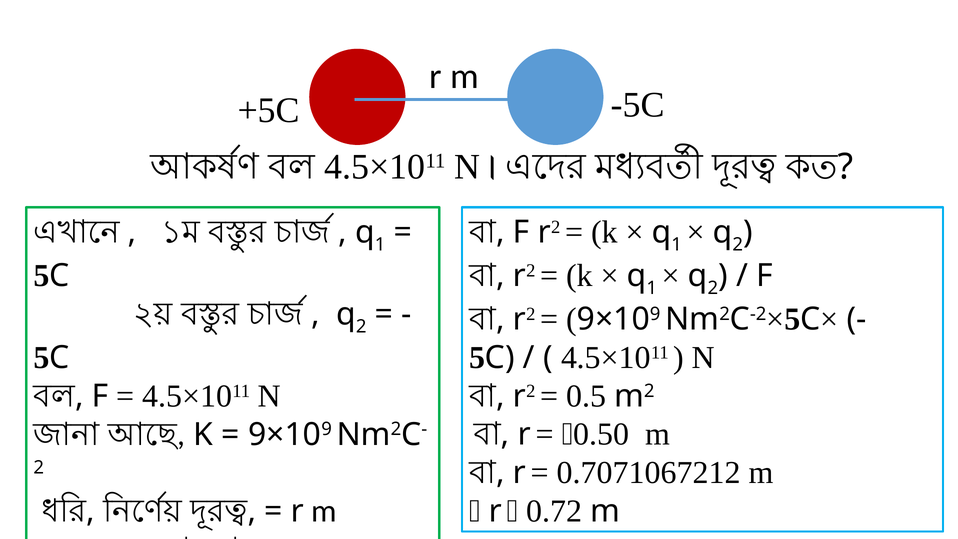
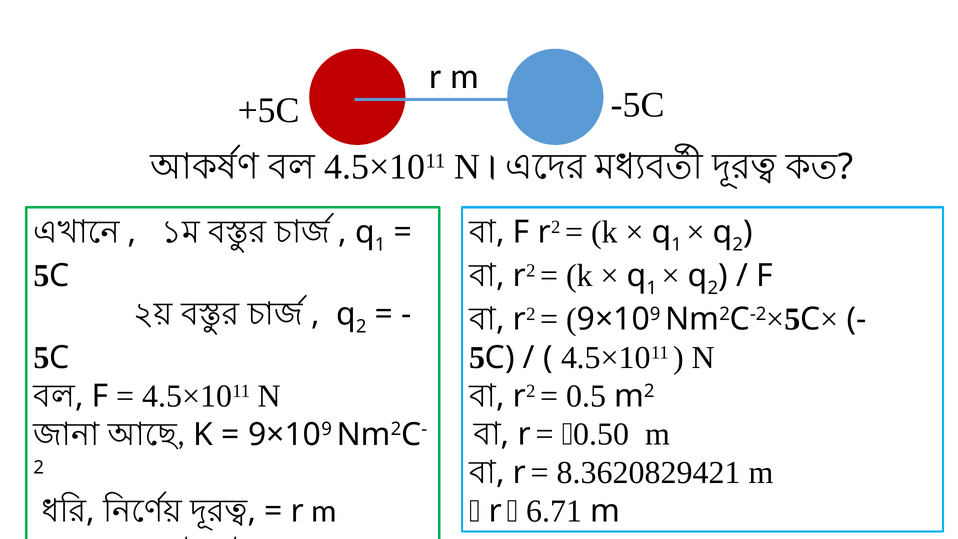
0.7071067212: 0.7071067212 -> 8.3620829421 (649, 473)
0.72: 0.72 -> 6.71 (554, 511)
